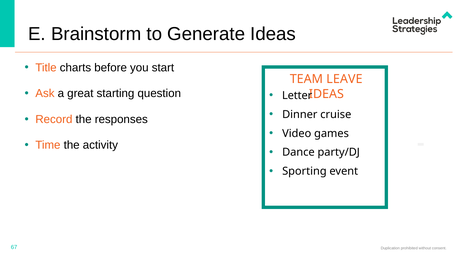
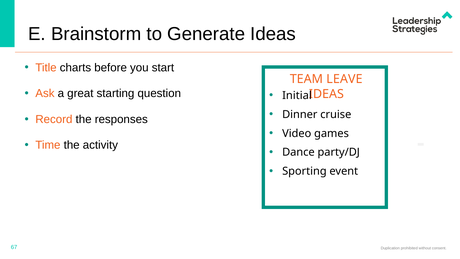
Letter: Letter -> Initial (297, 95)
